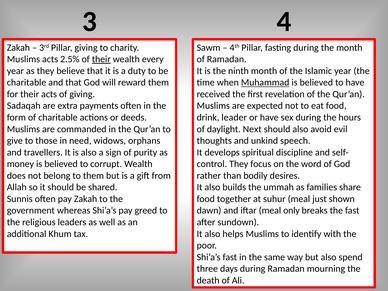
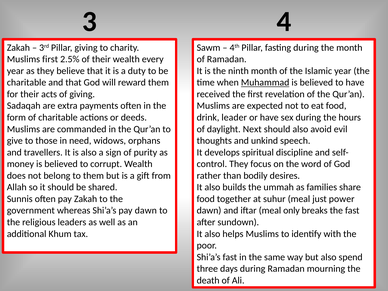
Muslims acts: acts -> first (50, 59)
their underline: present -> none (101, 59)
shown: shown -> power (342, 199)
pay greed: greed -> dawn (146, 211)
